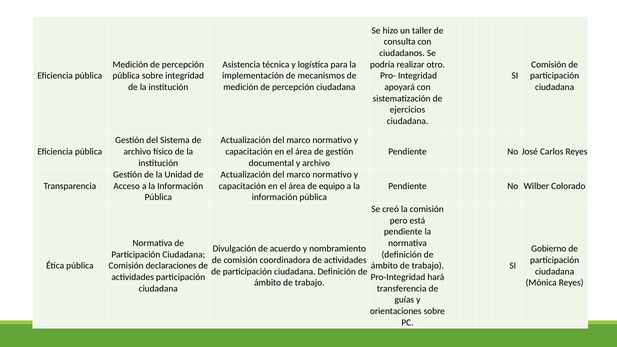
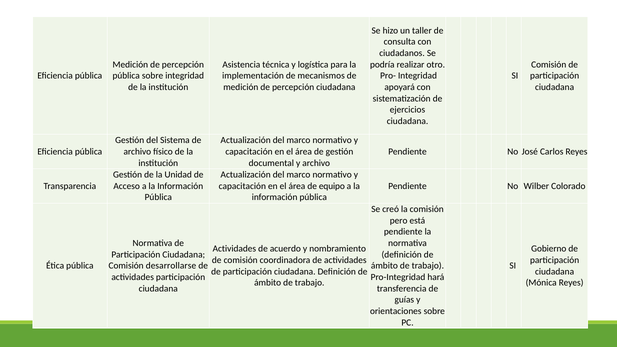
Divulgación: Divulgación -> Actividades (234, 249)
declaraciones: declaraciones -> desarrollarse (171, 266)
